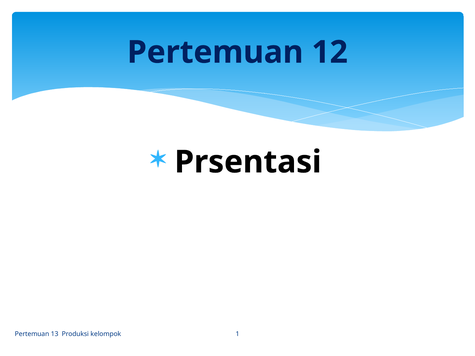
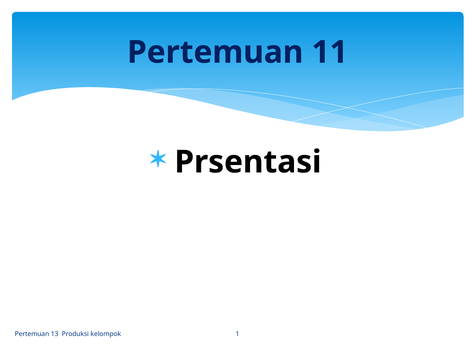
12: 12 -> 11 (330, 52)
